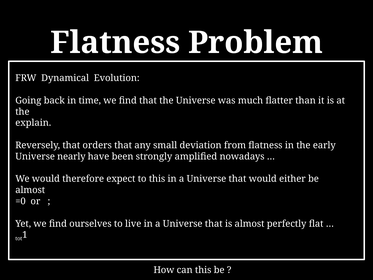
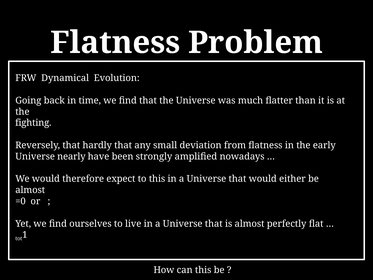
explain: explain -> fighting (33, 123)
orders: orders -> hardly (97, 145)
